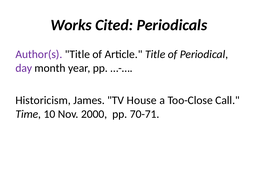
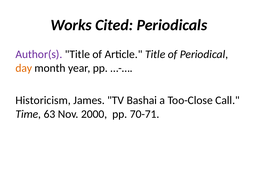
day colour: purple -> orange (24, 68)
House: House -> Bashai (142, 100)
10: 10 -> 63 (49, 114)
